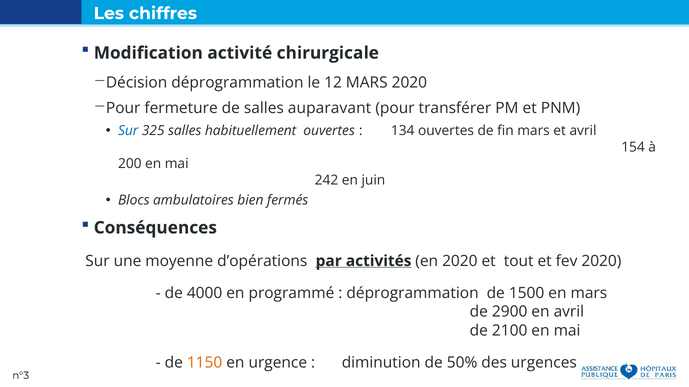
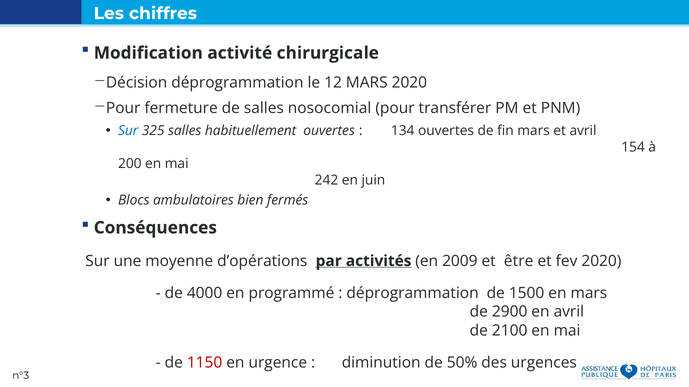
auparavant: auparavant -> nosocomial (330, 108)
en 2020: 2020 -> 2009 (460, 261)
tout: tout -> être (519, 261)
1150 colour: orange -> red (205, 363)
